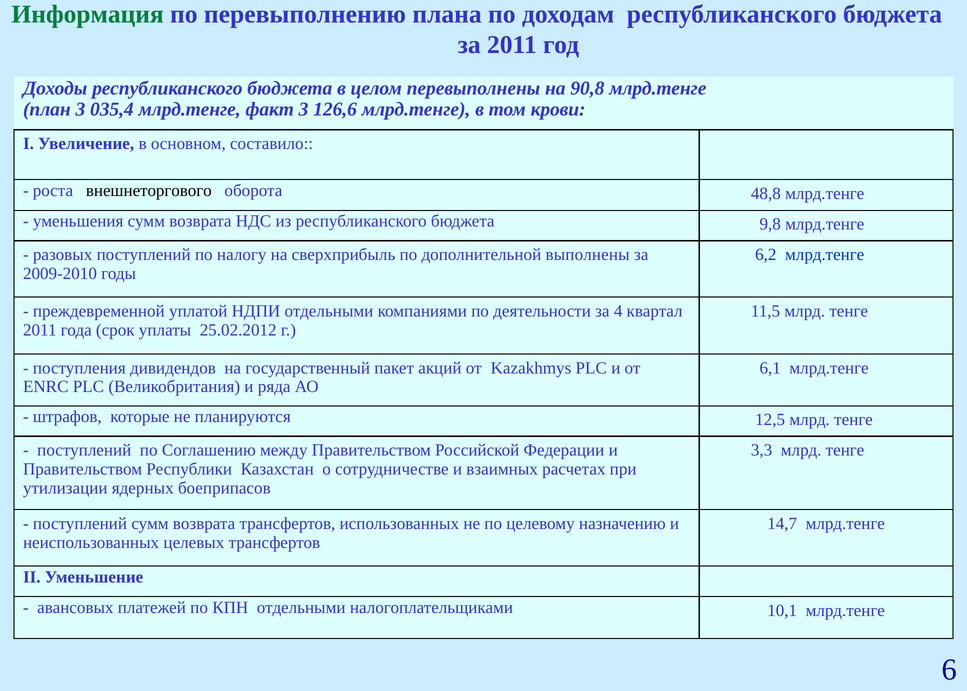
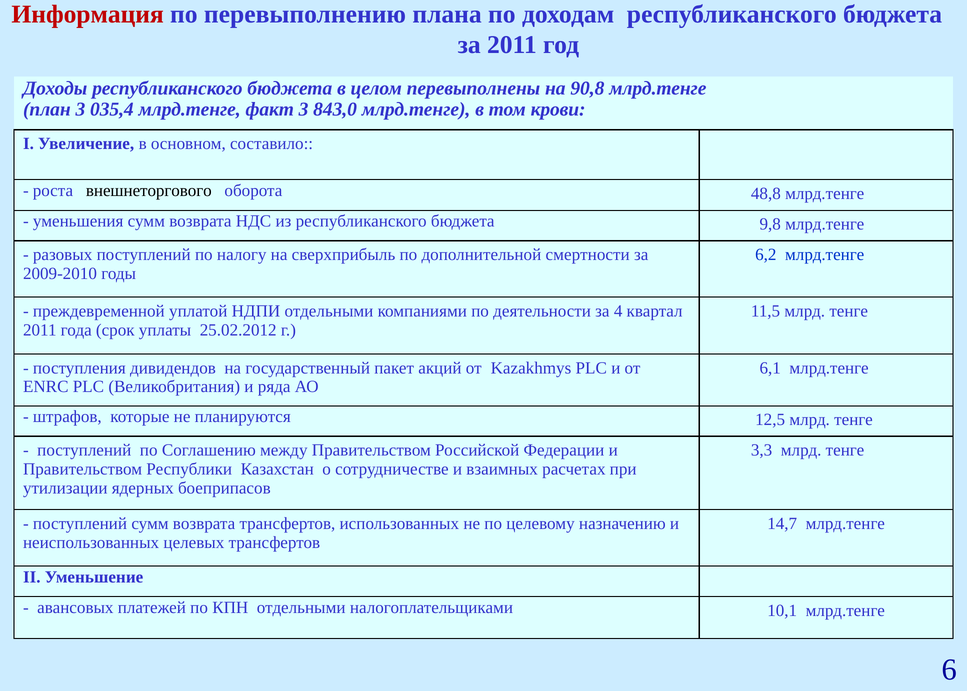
Информация colour: green -> red (88, 14)
126,6: 126,6 -> 843,0 (335, 109)
выполнены: выполнены -> смертности (588, 255)
